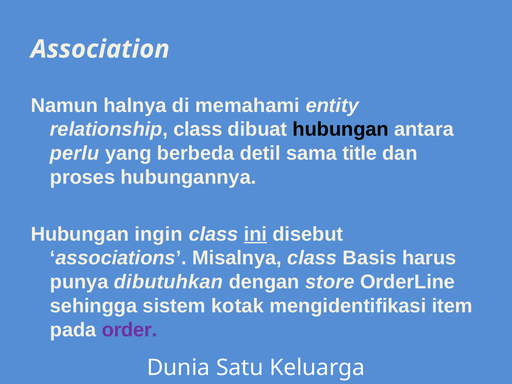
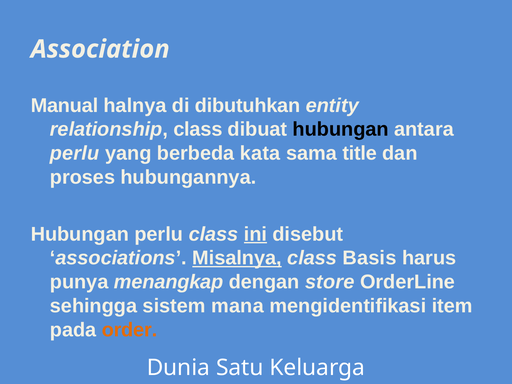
Namun: Namun -> Manual (64, 106)
memahami: memahami -> dibutuhkan (248, 106)
detil: detil -> kata (260, 153)
Hubungan ingin: ingin -> perlu (159, 234)
Misalnya underline: none -> present (237, 258)
dibutuhkan: dibutuhkan -> menangkap (169, 282)
kotak: kotak -> mana (237, 306)
order colour: purple -> orange (129, 330)
